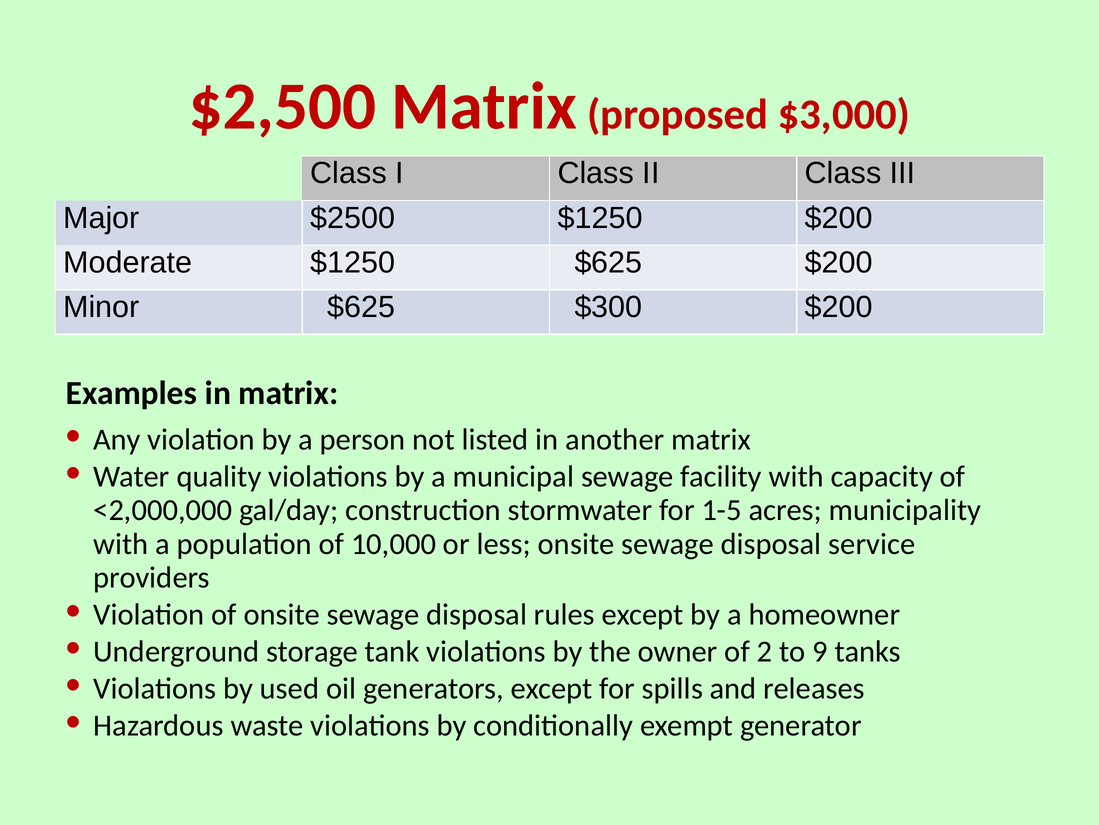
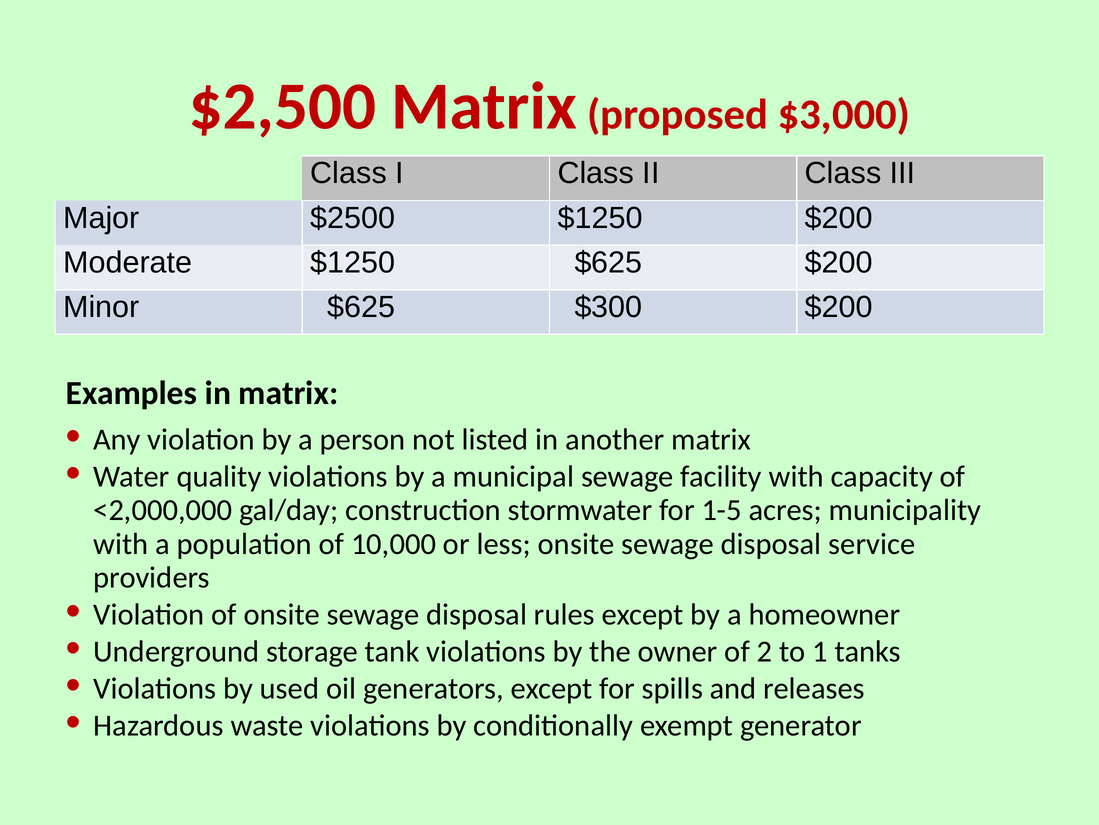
9: 9 -> 1 (820, 651)
